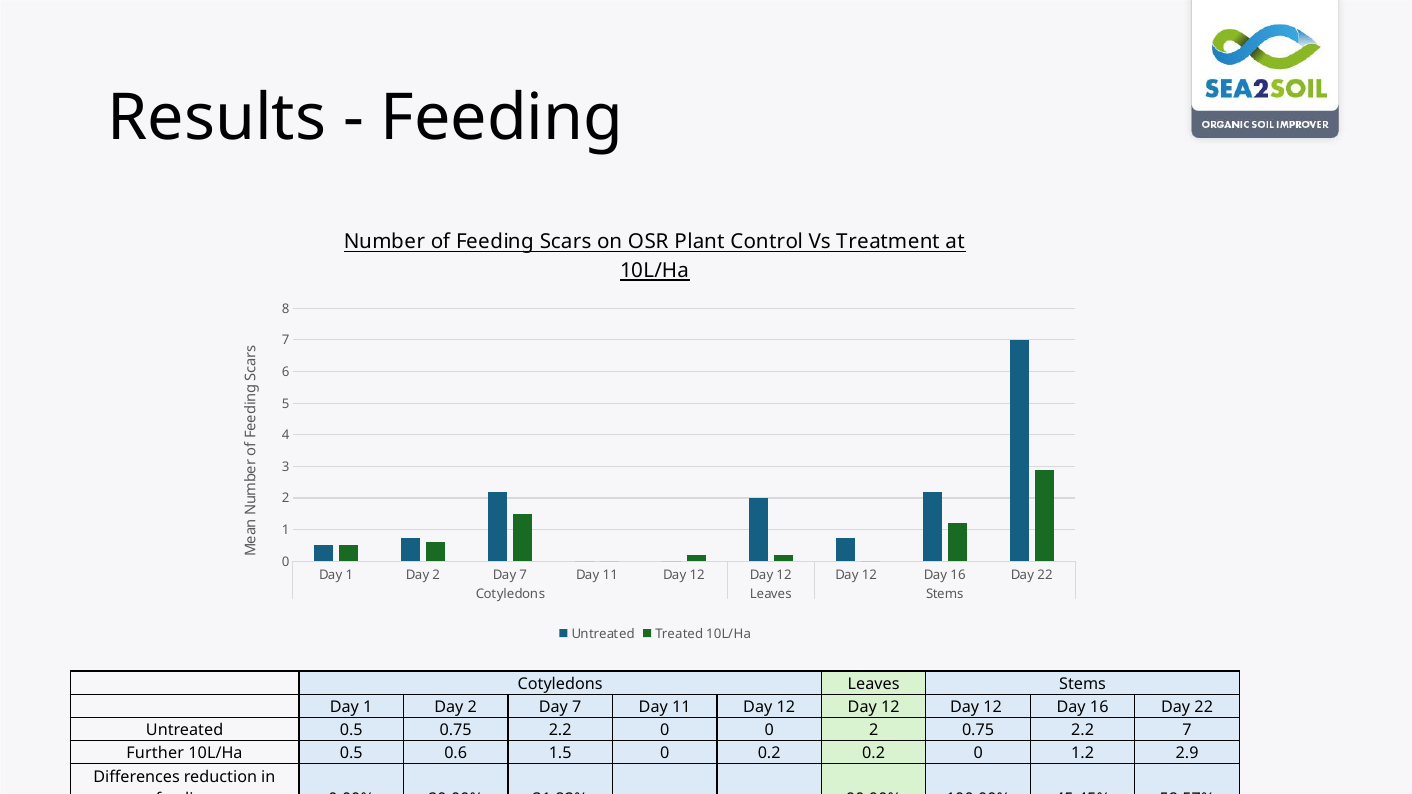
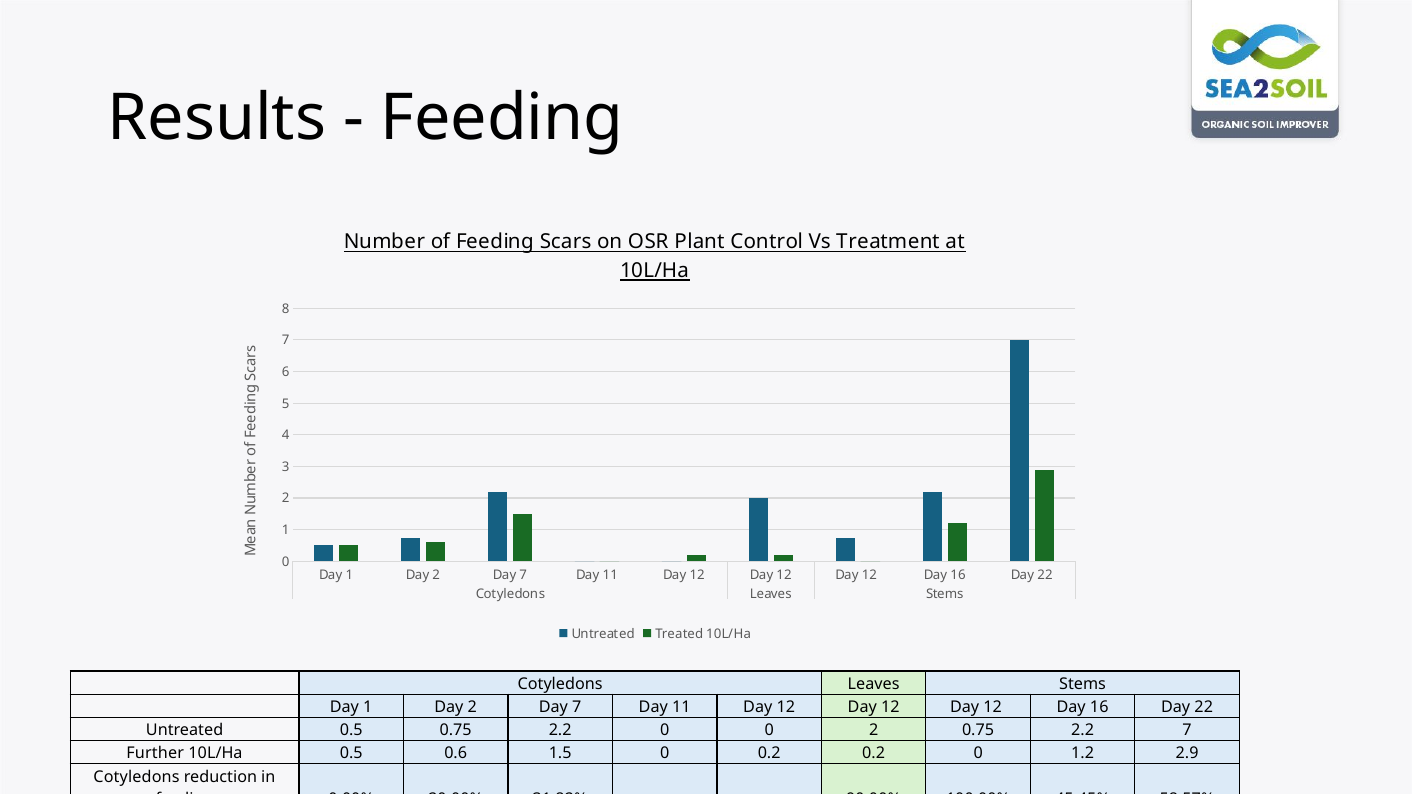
Differences: Differences -> Cotyledons (137, 777)
